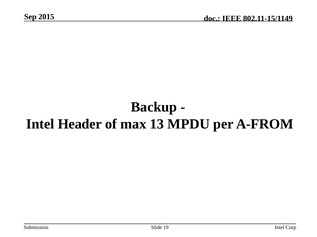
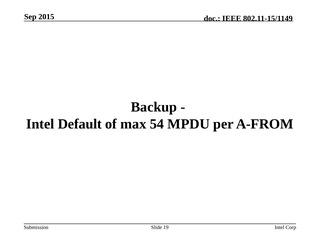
Header: Header -> Default (80, 124)
13: 13 -> 54 (157, 124)
